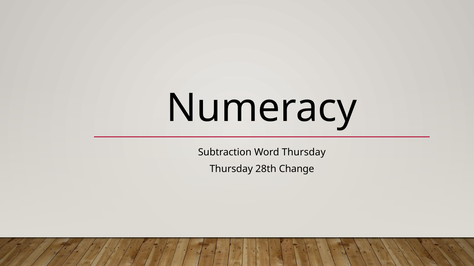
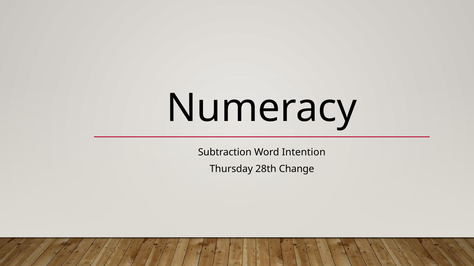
Word Thursday: Thursday -> Intention (304, 153)
